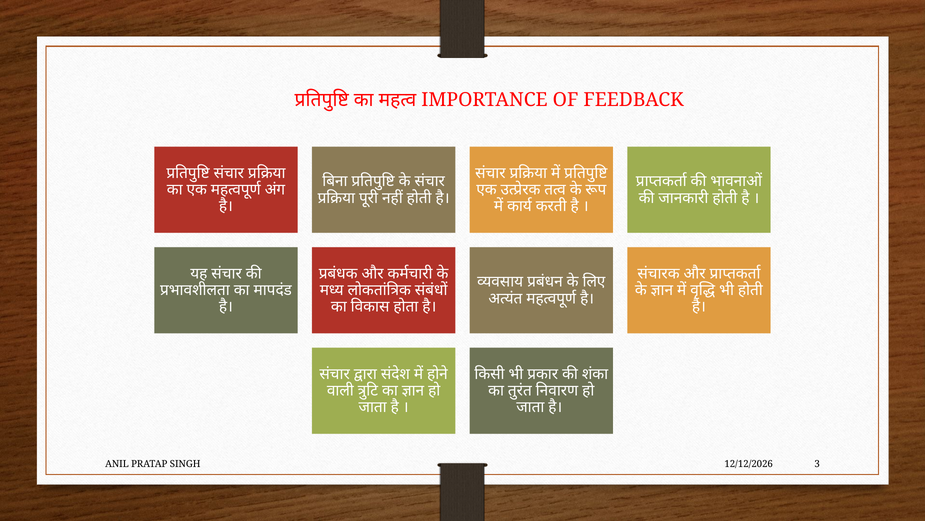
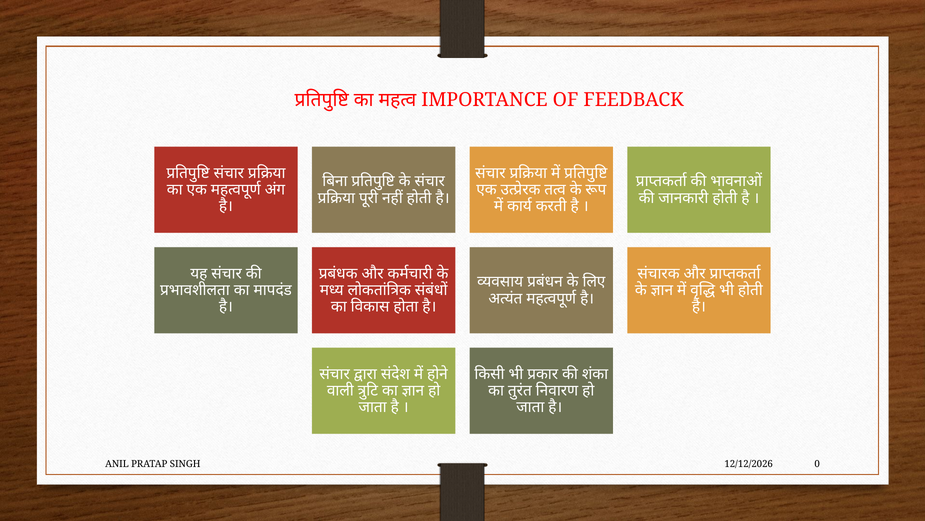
3: 3 -> 0 (817, 463)
